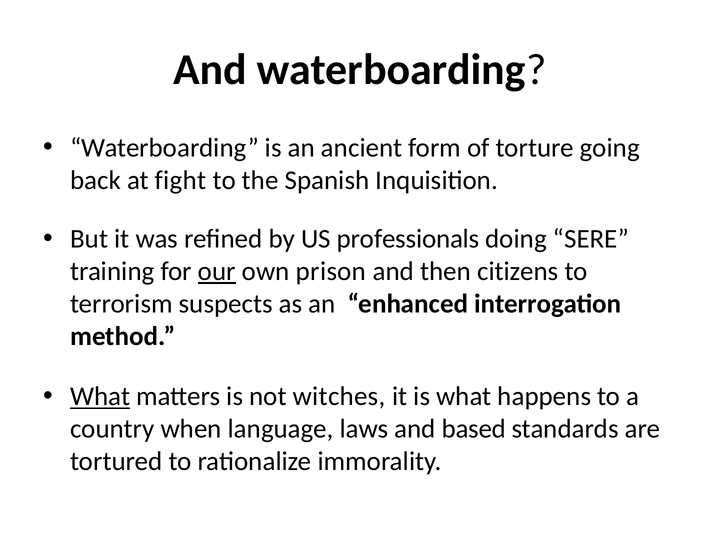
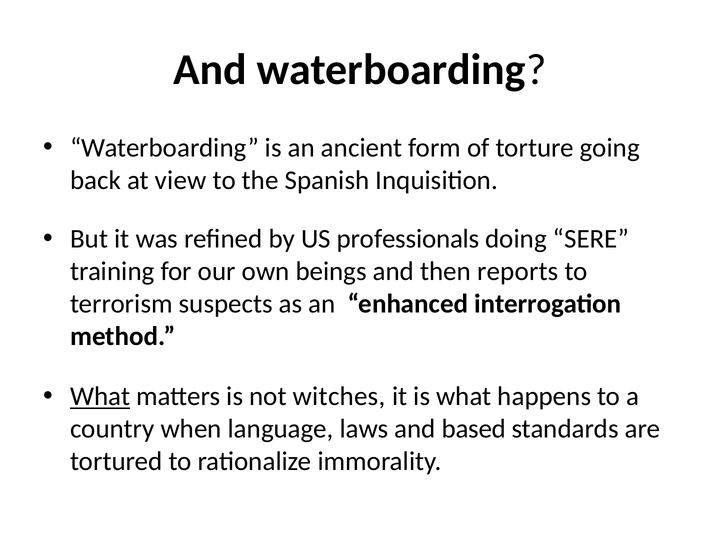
fight: fight -> view (181, 180)
our underline: present -> none (217, 271)
prison: prison -> beings (331, 271)
citizens: citizens -> reports (518, 271)
